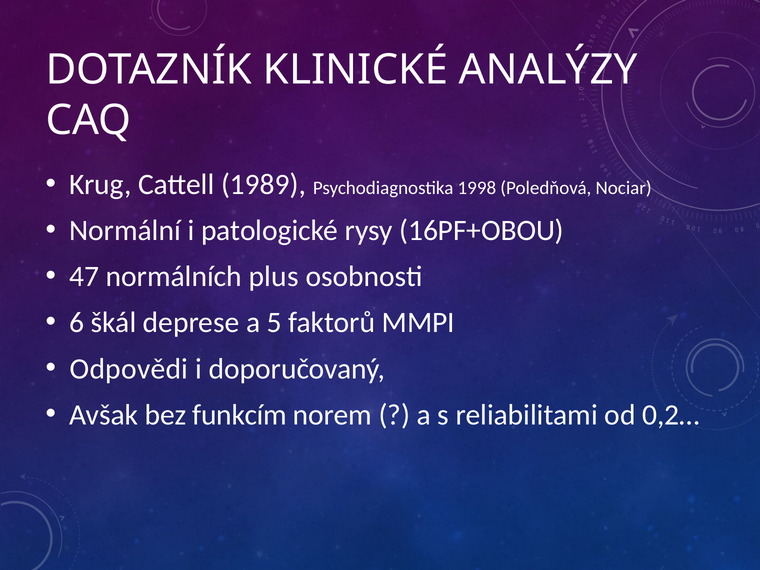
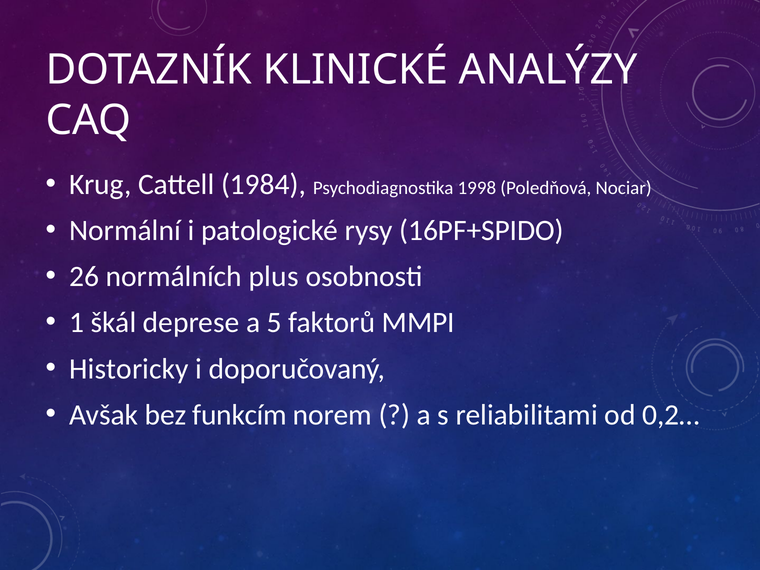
1989: 1989 -> 1984 (264, 185)
16PF+OBOU: 16PF+OBOU -> 16PF+SPIDO (482, 231)
47: 47 -> 26 (84, 277)
6: 6 -> 1 (77, 323)
Odpovědi: Odpovědi -> Historicky (129, 369)
